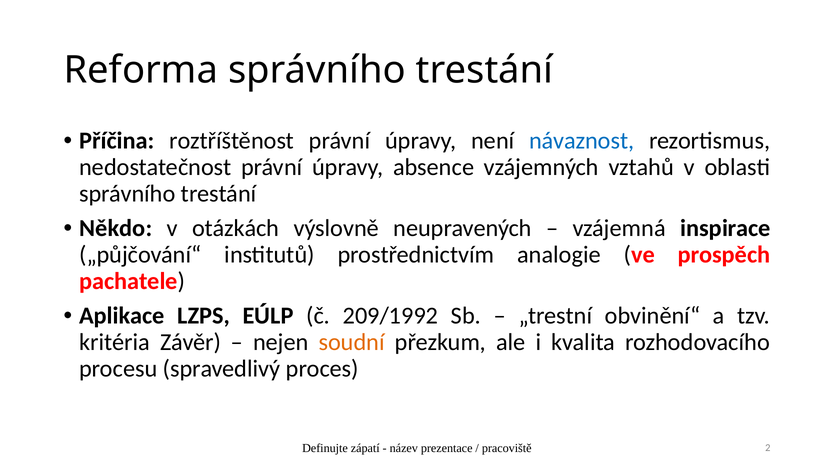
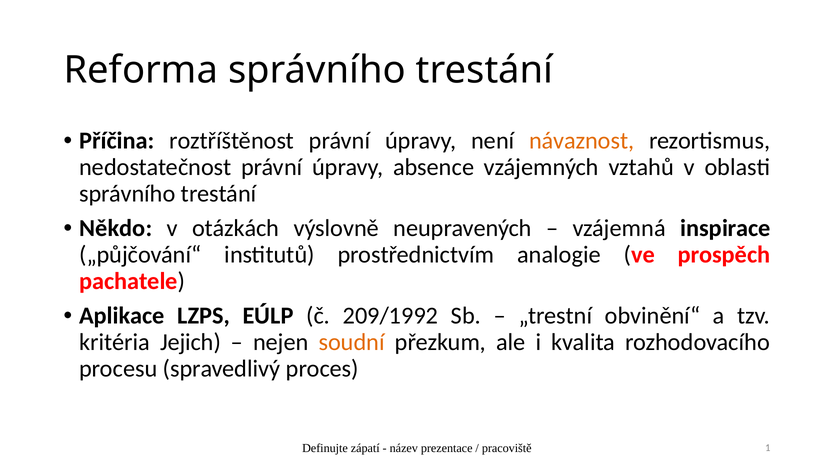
návaznost colour: blue -> orange (582, 141)
Závěr: Závěr -> Jejich (190, 342)
2: 2 -> 1 (768, 448)
